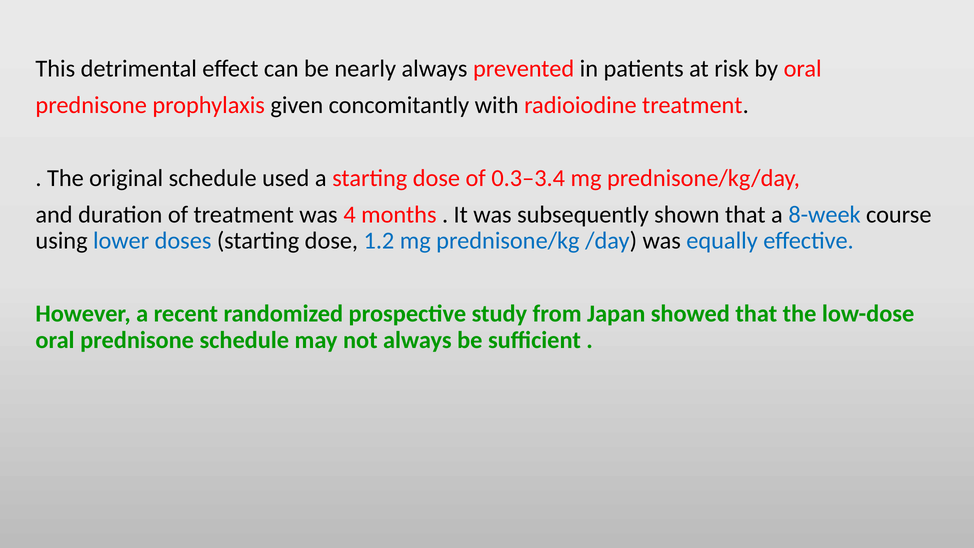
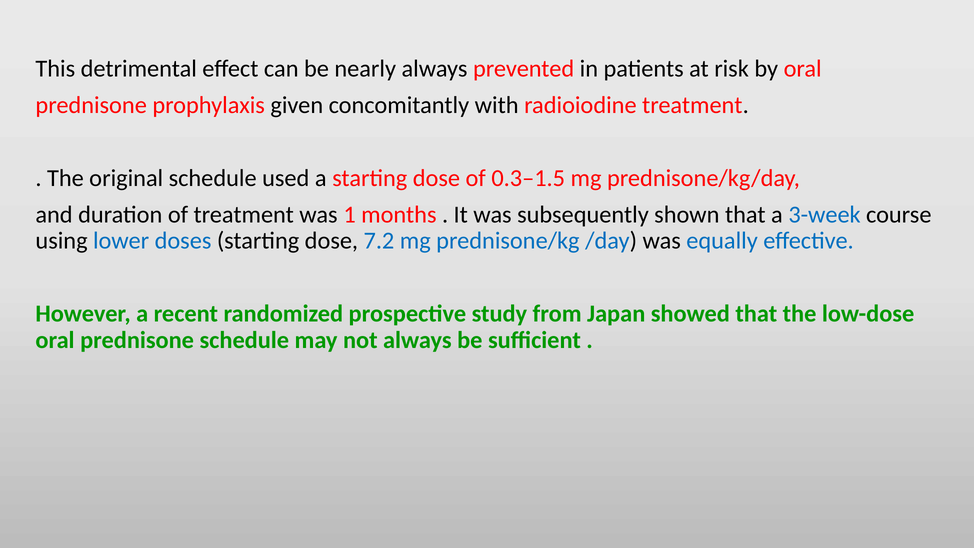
0.3–3.4: 0.3–3.4 -> 0.3–1.5 (528, 178)
4: 4 -> 1 (350, 215)
8-week: 8-week -> 3-week (825, 215)
1.2: 1.2 -> 7.2 (379, 241)
